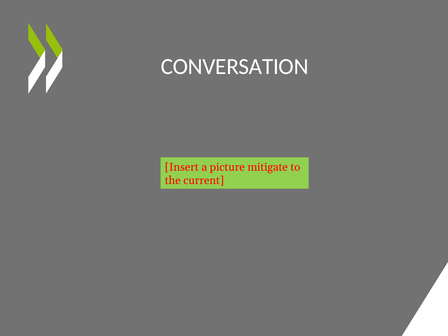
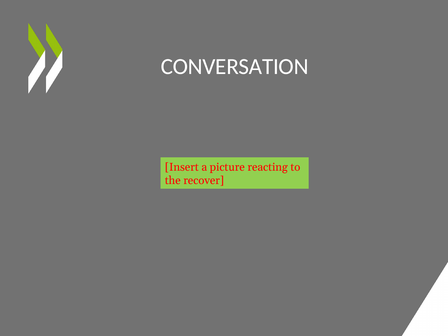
mitigate: mitigate -> reacting (268, 167)
current: current -> recover (204, 181)
